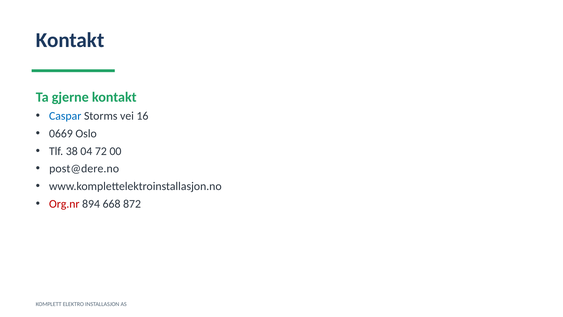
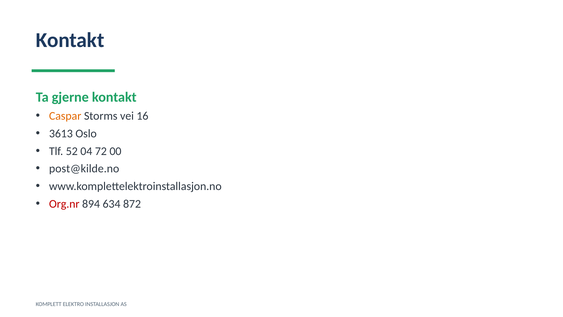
Caspar colour: blue -> orange (65, 116)
0669: 0669 -> 3613 (61, 133)
38: 38 -> 52 (72, 151)
post@dere.no: post@dere.no -> post@kilde.no (84, 169)
668: 668 -> 634 (112, 204)
